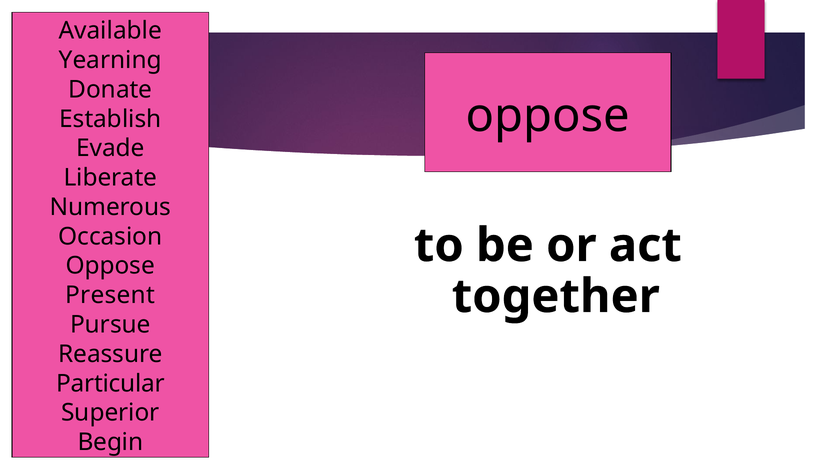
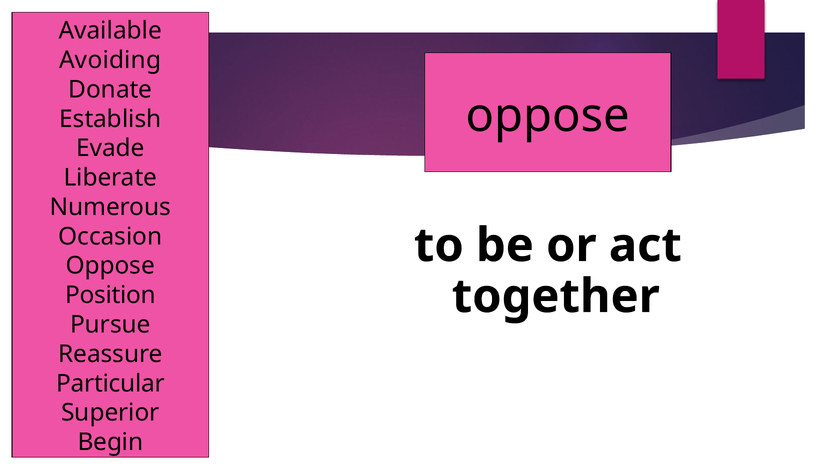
Yearning: Yearning -> Avoiding (110, 60)
Present: Present -> Position (110, 295)
